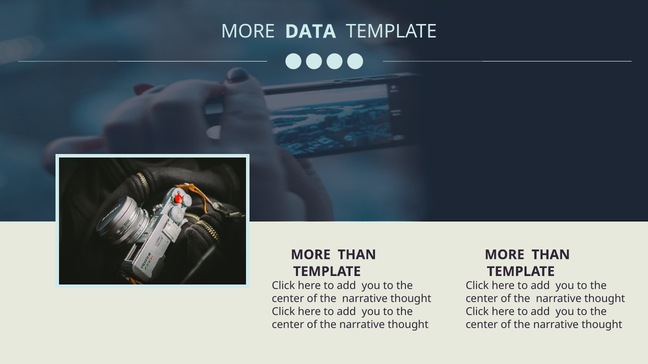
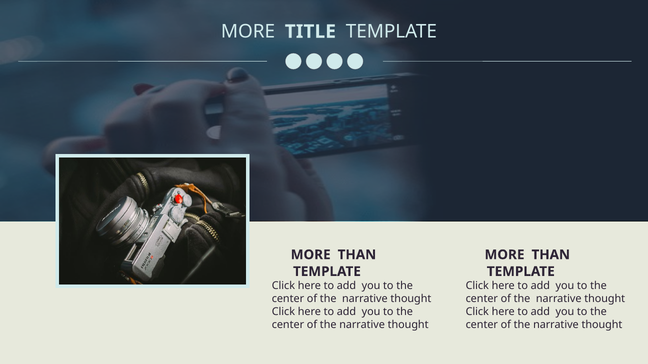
DATA: DATA -> TITLE (310, 32)
